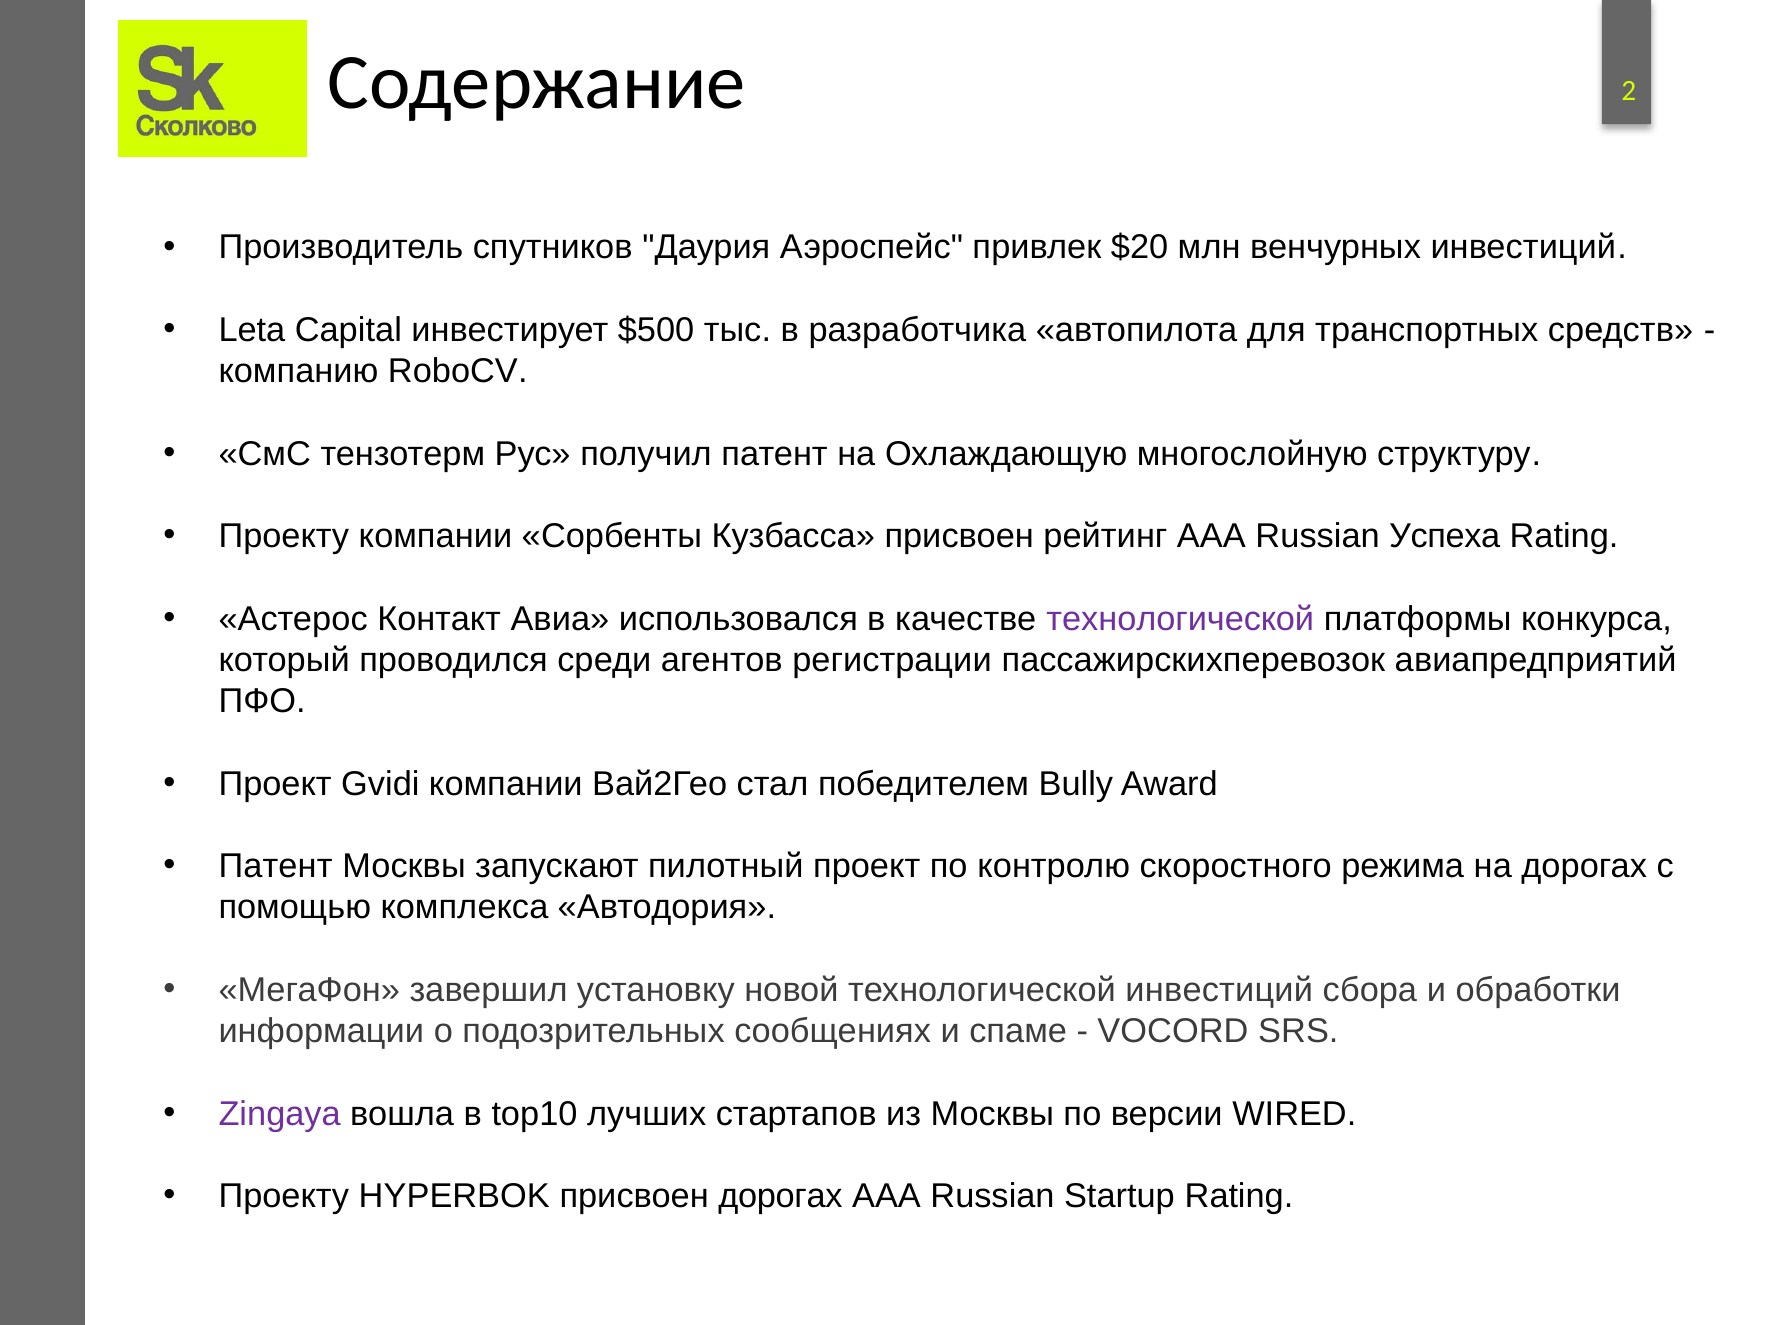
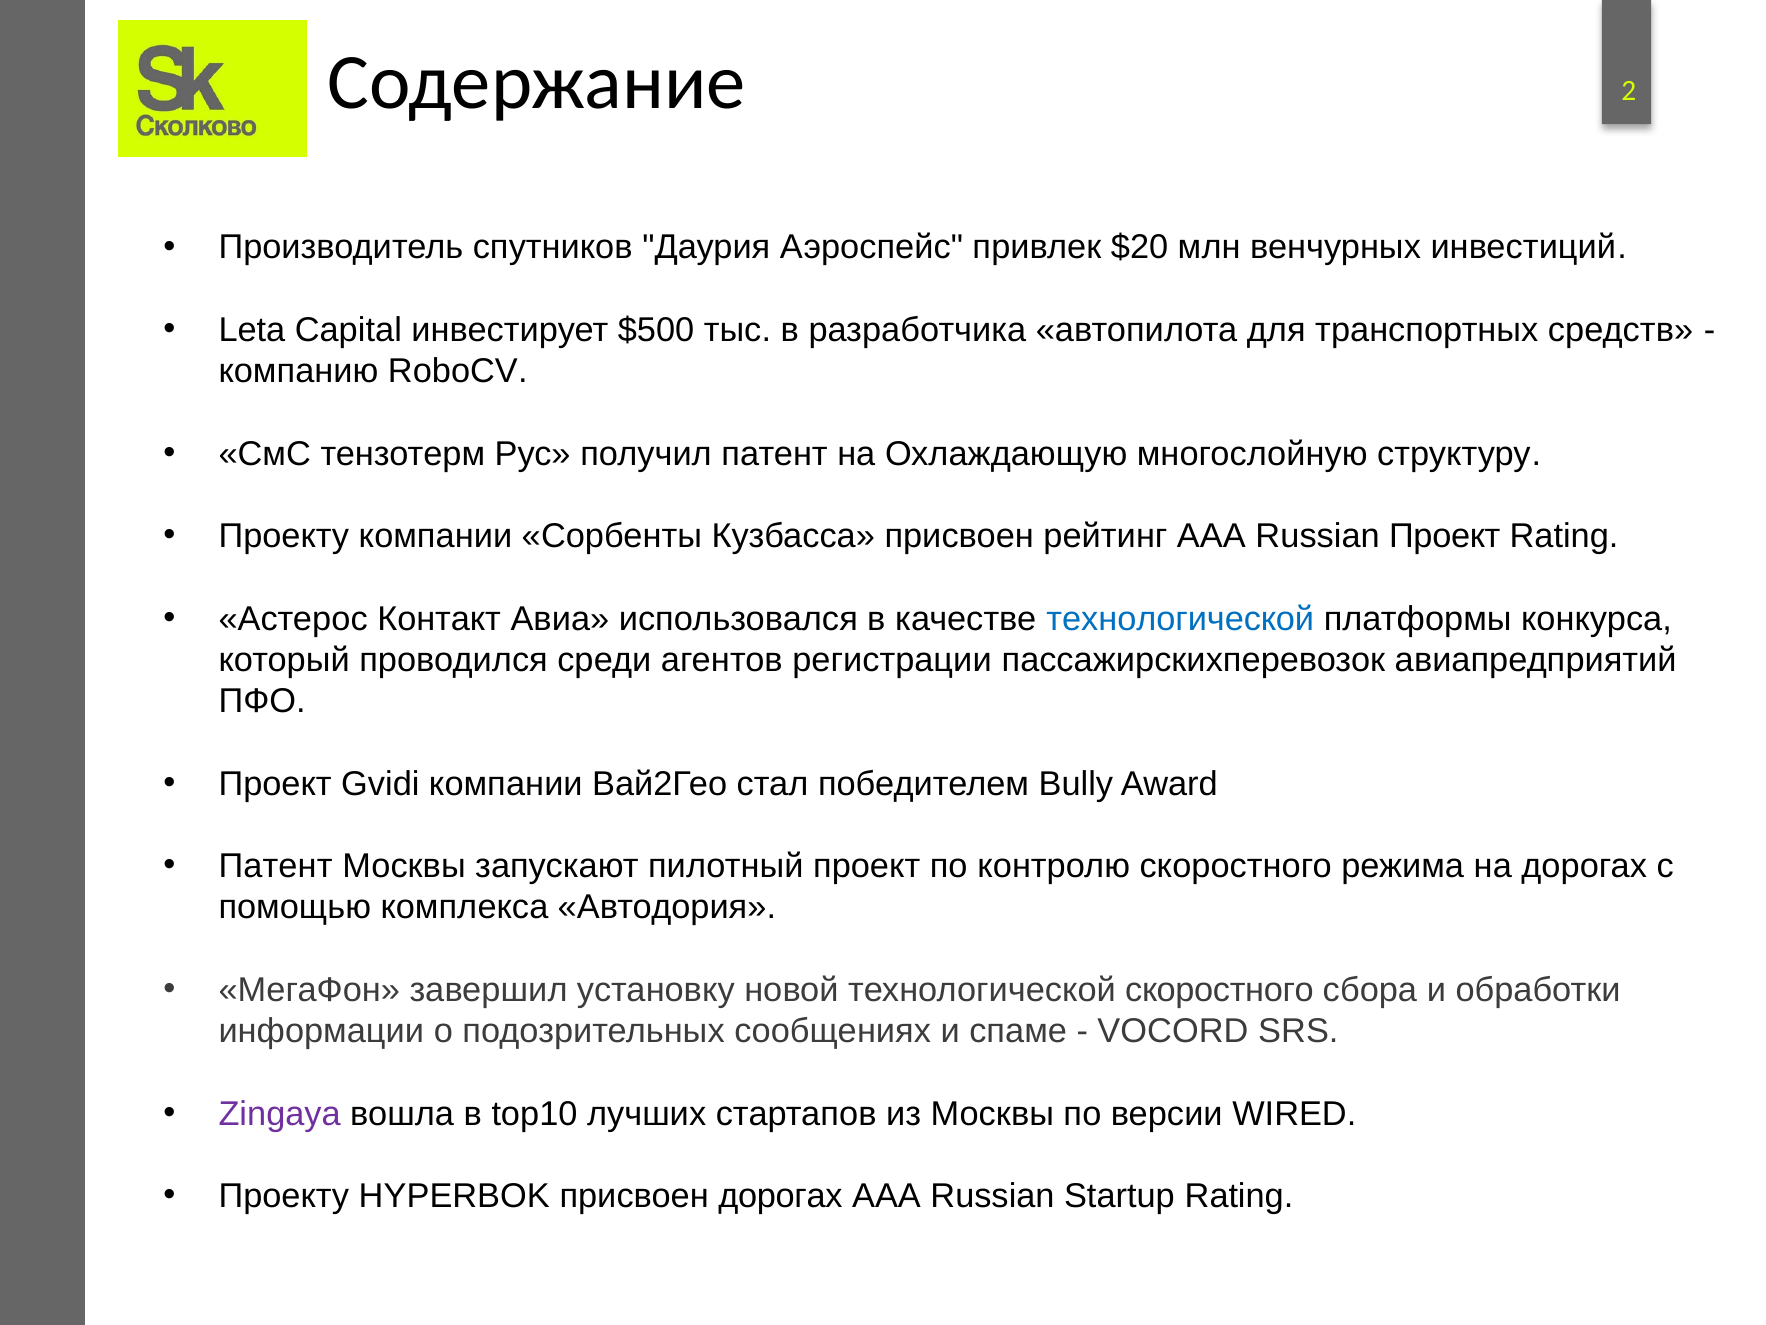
Russian Успеха: Успеха -> Проект (1445, 536)
технологической colour: purple -> blue (1180, 619)
технологической инвестиций: инвестиций -> скоростного (1220, 990)
